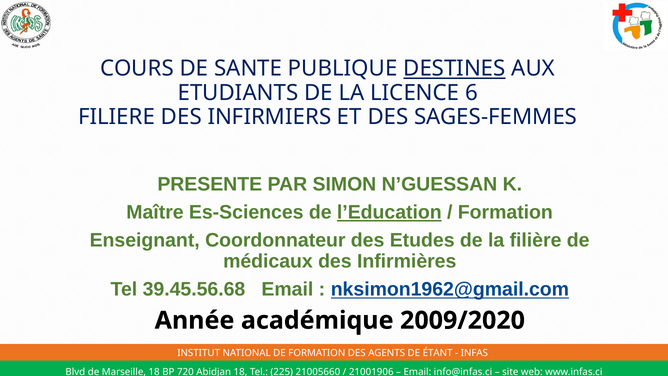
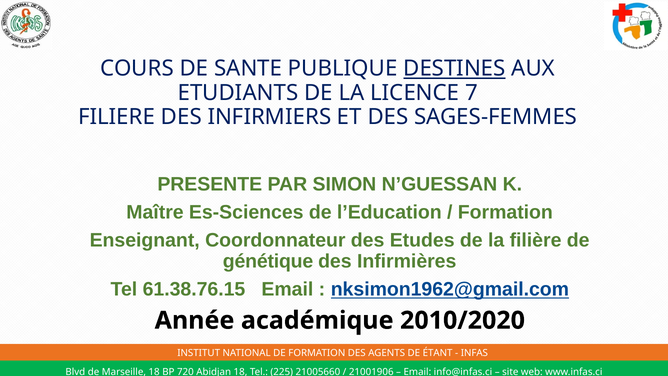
6: 6 -> 7 (471, 93)
l’Education underline: present -> none (389, 212)
médicaux: médicaux -> génétique (268, 261)
39.45.56.68: 39.45.56.68 -> 61.38.76.15 (194, 289)
2009/2020: 2009/2020 -> 2010/2020 (463, 320)
